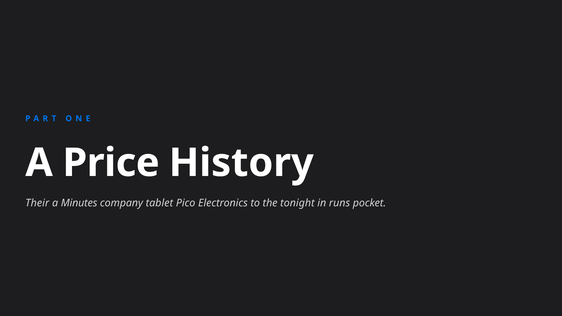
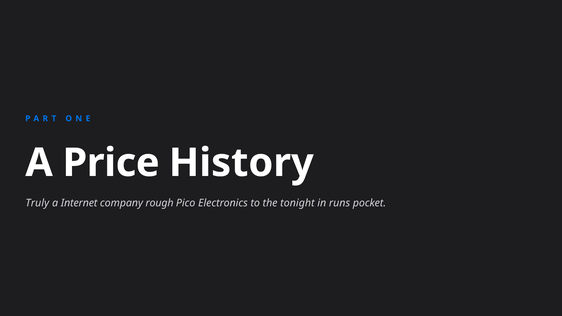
Their: Their -> Truly (37, 203)
Minutes: Minutes -> Internet (79, 203)
tablet: tablet -> rough (160, 203)
